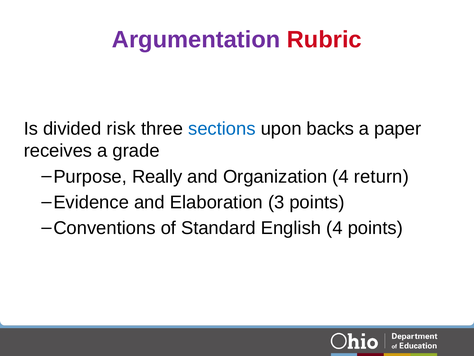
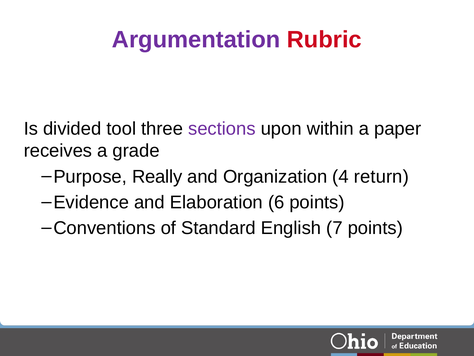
risk: risk -> tool (121, 128)
sections colour: blue -> purple (222, 128)
backs: backs -> within (330, 128)
3: 3 -> 6 (276, 202)
English 4: 4 -> 7 (334, 228)
